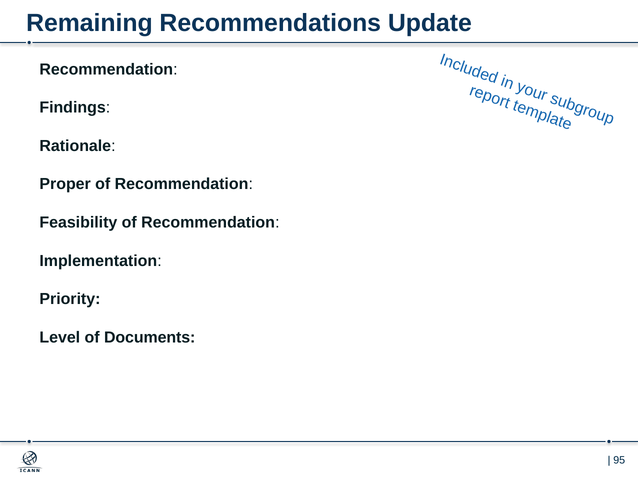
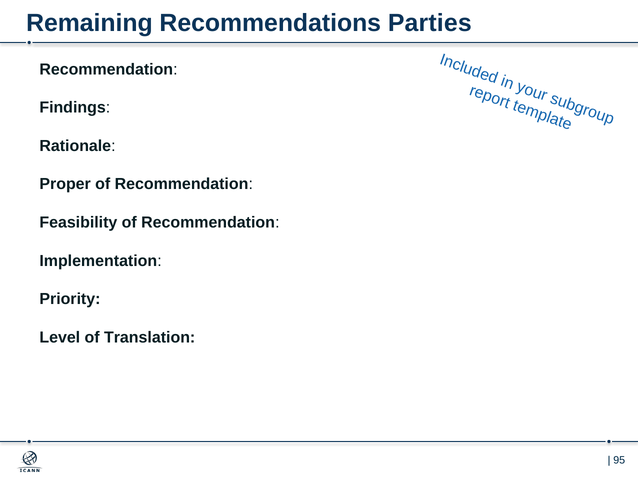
Update: Update -> Parties (430, 23)
Documents: Documents -> Translation (150, 337)
